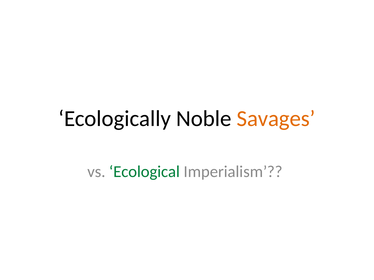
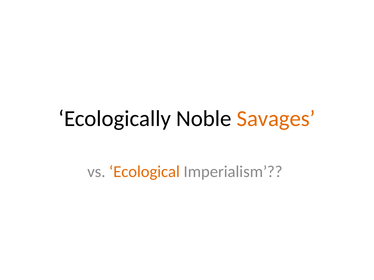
Ecological colour: green -> orange (145, 172)
